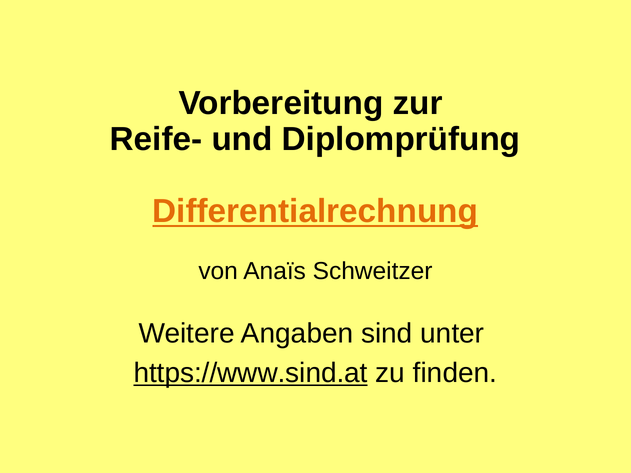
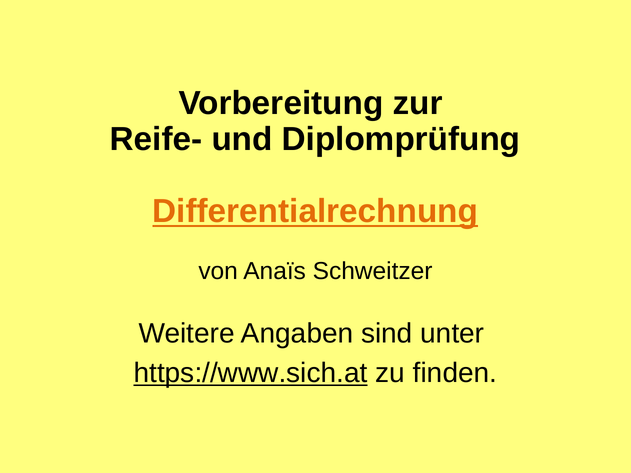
https://www.sind.at: https://www.sind.at -> https://www.sich.at (251, 373)
